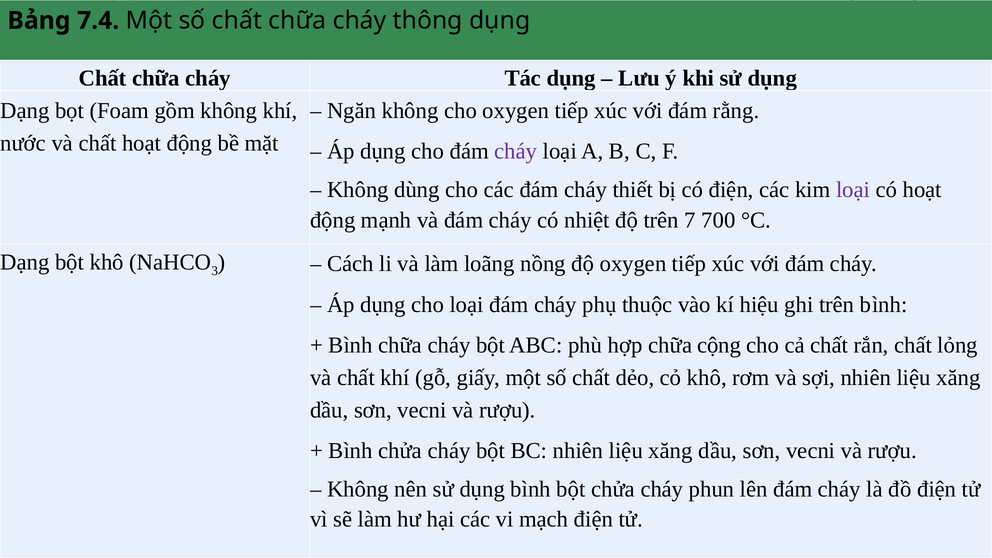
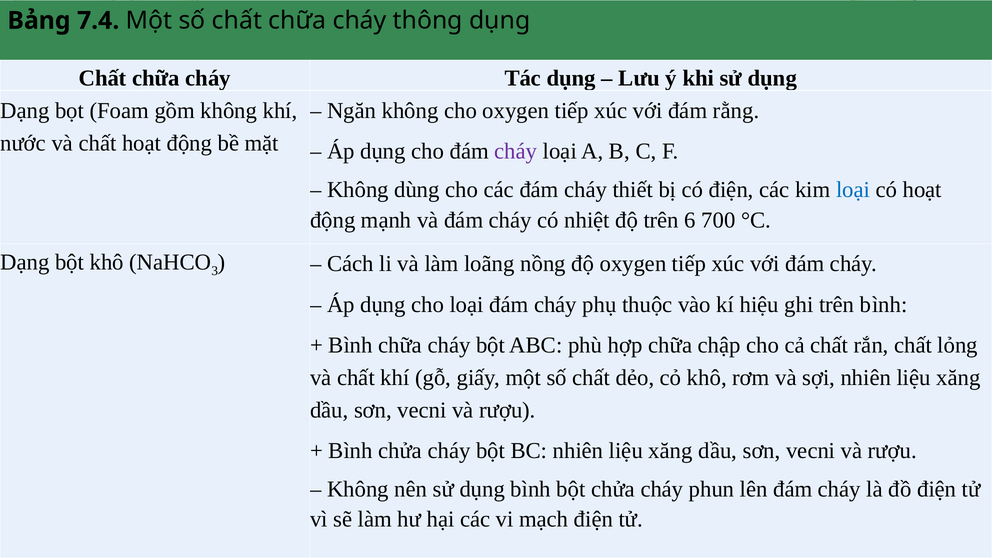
loại colour: purple -> blue (853, 190)
7: 7 -> 6 (690, 220)
cộng: cộng -> chập (719, 345)
